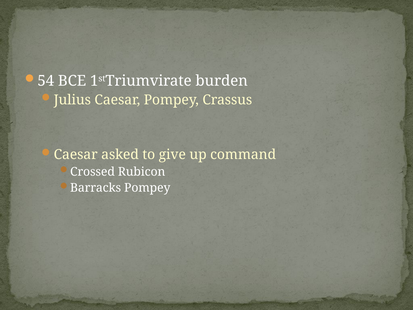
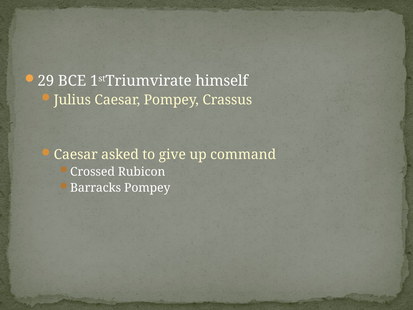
54: 54 -> 29 (46, 81)
burden: burden -> himself (222, 81)
